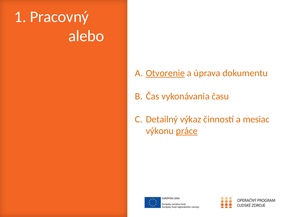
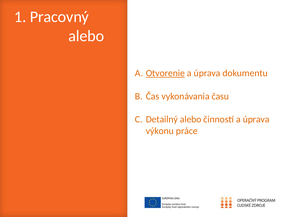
Detailný výkaz: výkaz -> alebo (191, 119)
činností a mesiac: mesiac -> úprava (256, 119)
práce underline: present -> none (187, 131)
